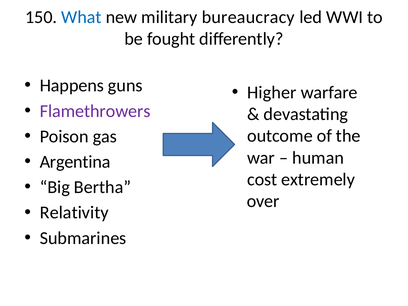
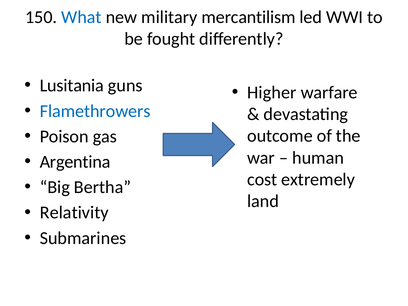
bureaucracy: bureaucracy -> mercantilism (249, 17)
Happens: Happens -> Lusitania (72, 86)
Flamethrowers colour: purple -> blue (95, 111)
over: over -> land (263, 201)
